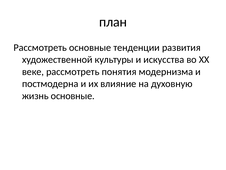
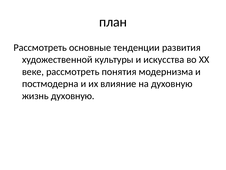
жизнь основные: основные -> духовную (73, 96)
